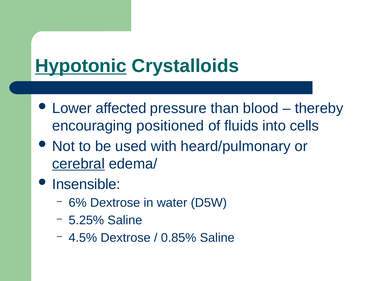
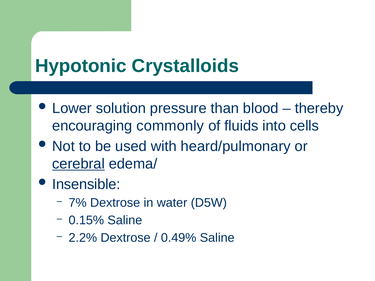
Hypotonic underline: present -> none (81, 66)
affected: affected -> solution (121, 109)
positioned: positioned -> commonly (170, 126)
6%: 6% -> 7% (78, 203)
5.25%: 5.25% -> 0.15% (86, 221)
4.5%: 4.5% -> 2.2% (83, 238)
0.85%: 0.85% -> 0.49% (179, 238)
